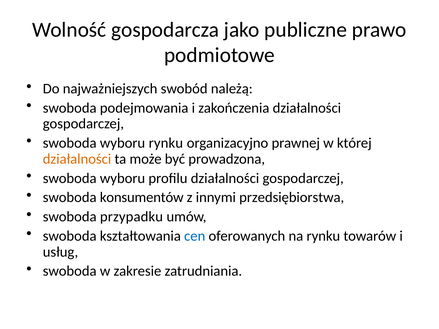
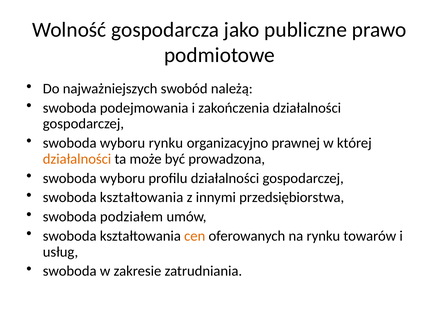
konsumentów: konsumentów -> kształtowania (142, 198)
przypadku: przypadku -> podziałem (131, 217)
cen colour: blue -> orange (195, 236)
